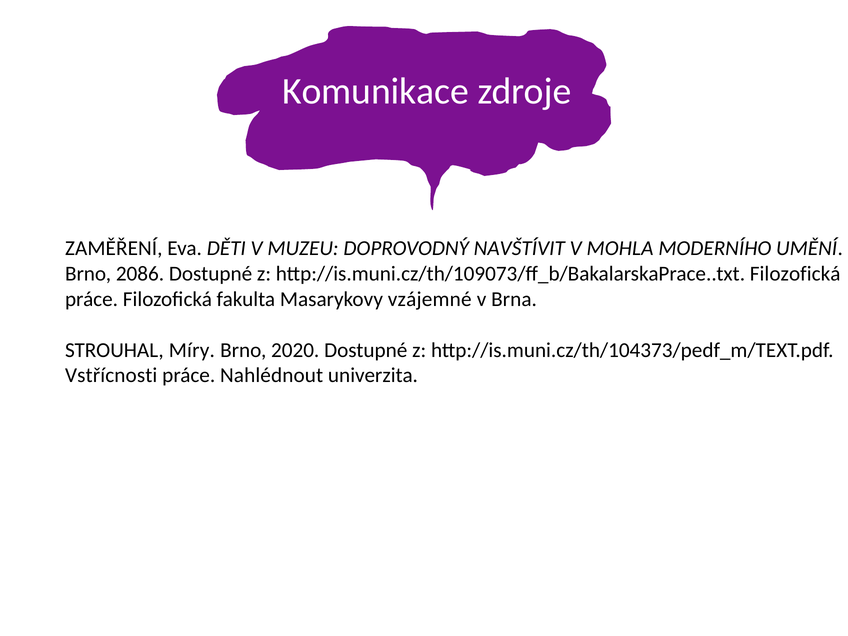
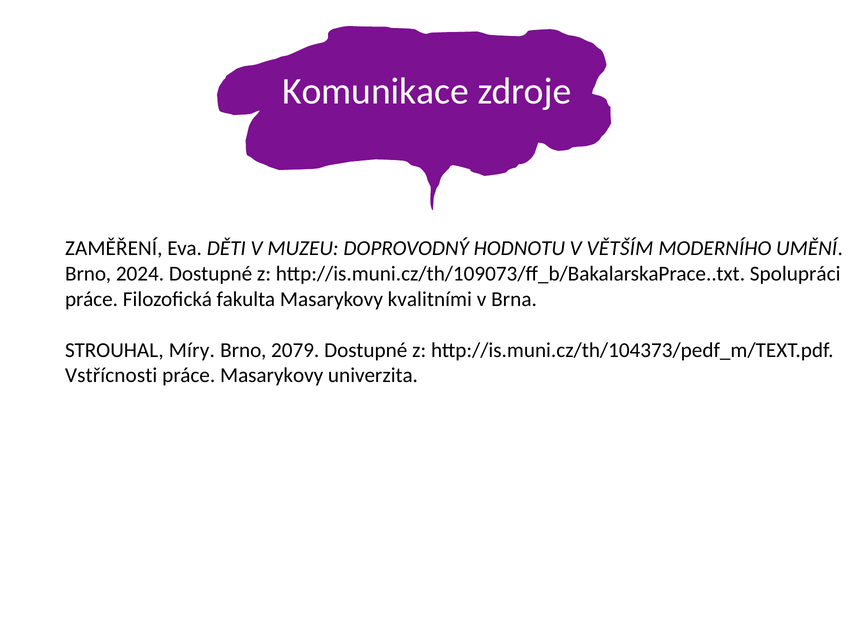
NAVŠTÍVIT: NAVŠTÍVIT -> HODNOTU (519, 248)
MOHLA: MOHLA -> VĚTŠÍM (620, 248)
2086: 2086 -> 2024 (140, 274)
http://is.muni.cz/th/109073/ff_b/BakalarskaPrace..txt Filozofická: Filozofická -> Spolupráci (795, 274)
vzájemné: vzájemné -> kvalitními (430, 299)
2020: 2020 -> 2079 (295, 350)
práce Nahlédnout: Nahlédnout -> Masarykovy (272, 375)
